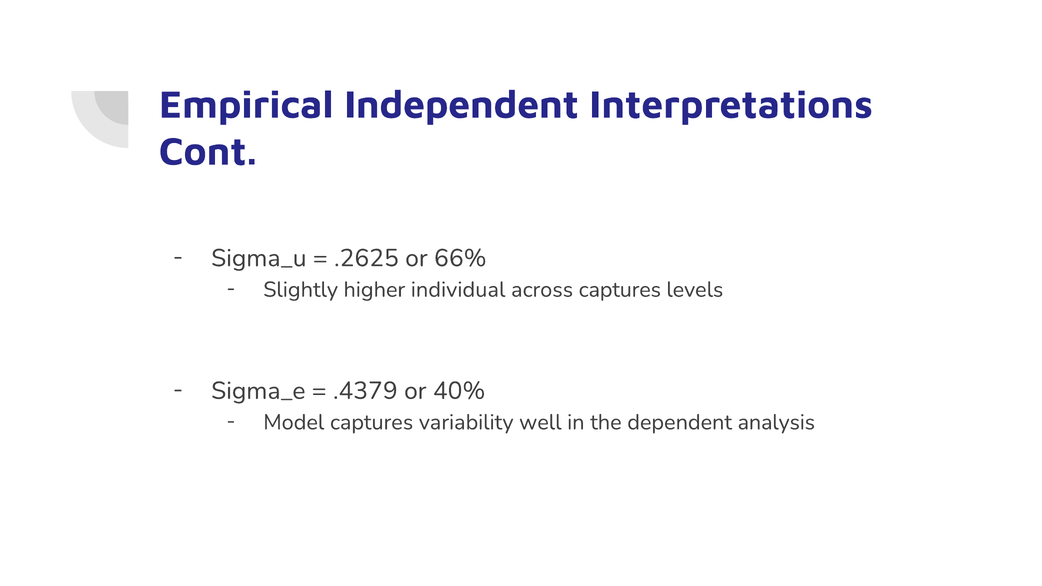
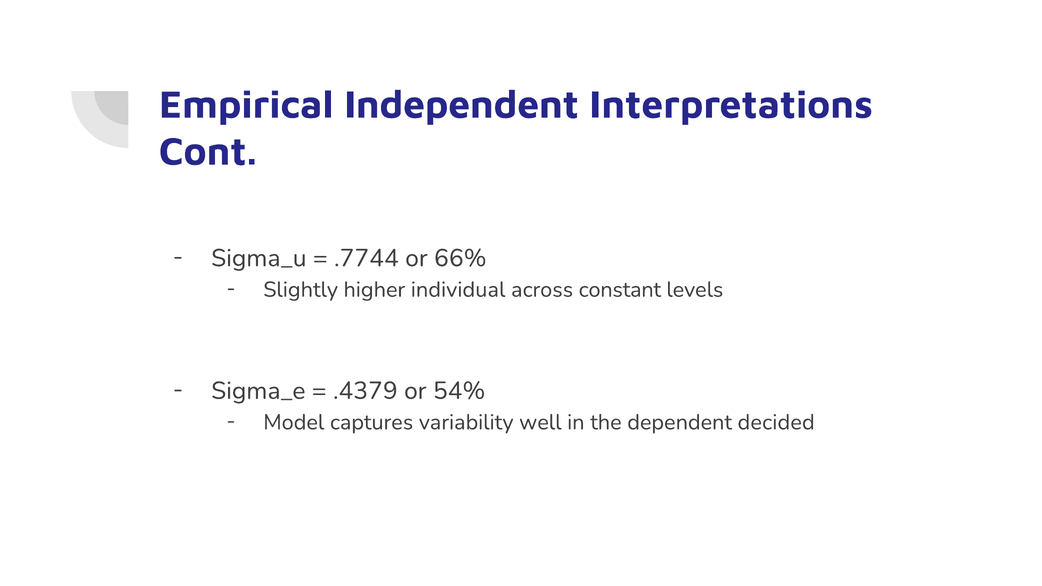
.2625: .2625 -> .7744 (366, 258)
across captures: captures -> constant (620, 290)
40%: 40% -> 54% (459, 391)
analysis: analysis -> decided (776, 422)
